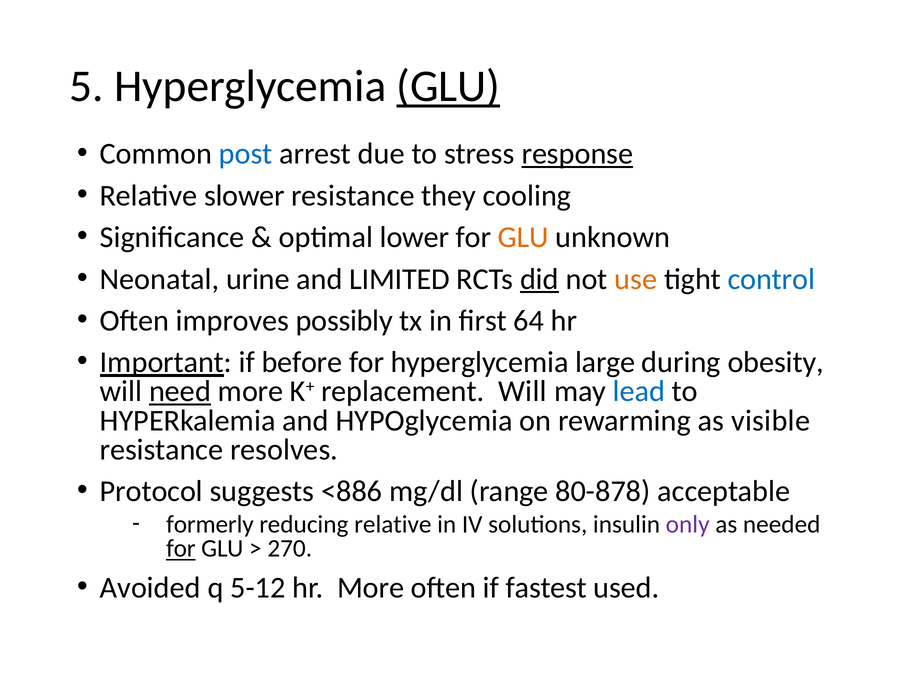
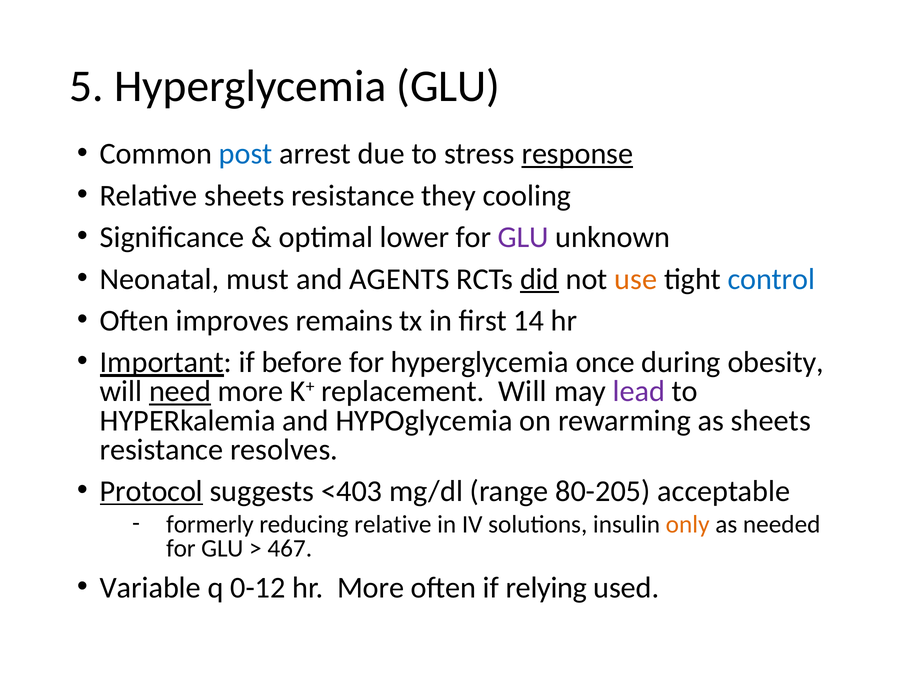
GLU underline: present -> none (448, 86)
Relative slower: slower -> sheets (244, 196)
GLU colour: orange -> purple (523, 237)
urine: urine -> must (258, 279)
LIMITED: LIMITED -> AGENTS (399, 279)
possibly: possibly -> remains (344, 321)
64: 64 -> 14 (529, 321)
large: large -> once (605, 362)
lead colour: blue -> purple (639, 391)
as visible: visible -> sheets (771, 421)
Protocol underline: none -> present (151, 491)
<886: <886 -> <403 (352, 491)
80-878: 80-878 -> 80-205 (603, 491)
only colour: purple -> orange (688, 524)
for underline: present -> none (181, 549)
270: 270 -> 467 (290, 549)
Avoided: Avoided -> Variable (150, 588)
5-12: 5-12 -> 0-12 (258, 588)
fastest: fastest -> relying (546, 588)
